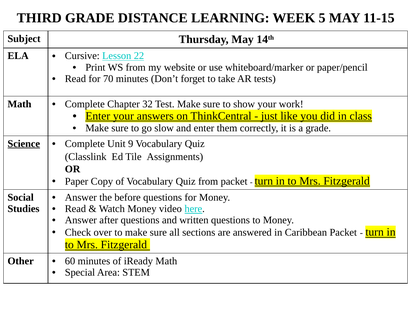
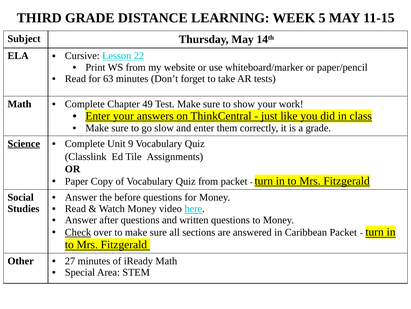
70: 70 -> 63 (108, 79)
32: 32 -> 49 (148, 104)
Check underline: none -> present (78, 232)
60: 60 -> 27 (70, 260)
